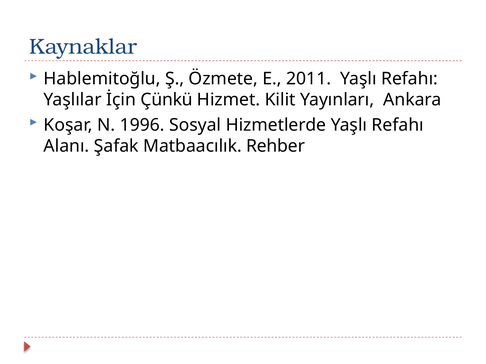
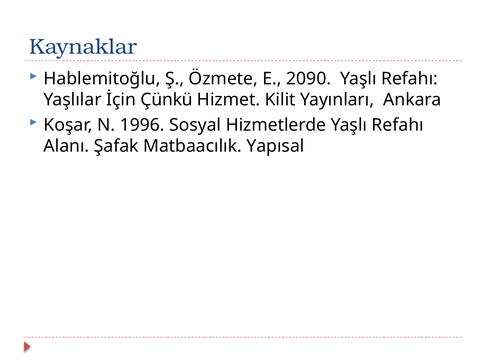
2011: 2011 -> 2090 (309, 79)
Rehber: Rehber -> Yapısal (275, 146)
